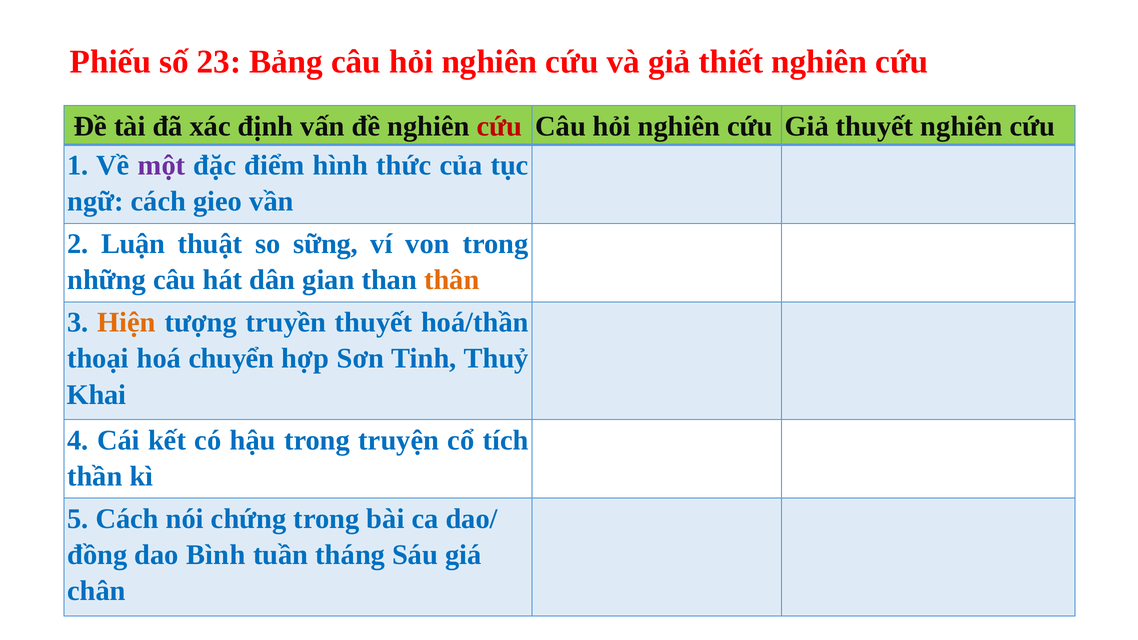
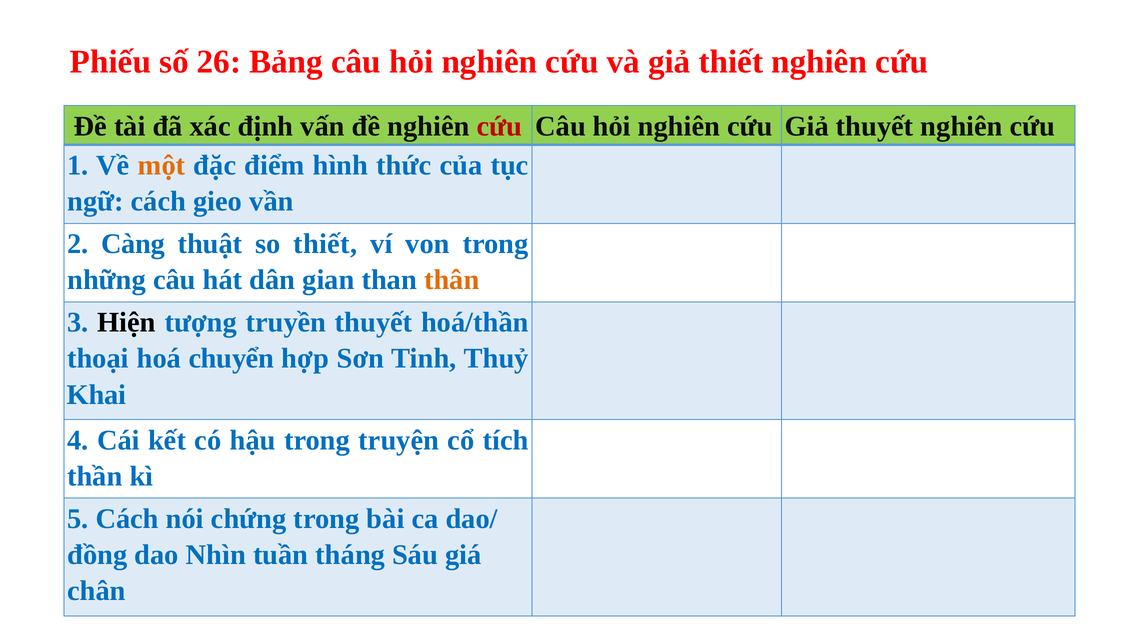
23: 23 -> 26 (219, 62)
một colour: purple -> orange (162, 165)
Luận: Luận -> Càng (133, 244)
so sững: sững -> thiết (325, 244)
Hiện colour: orange -> black (127, 322)
Bình: Bình -> Nhìn (216, 555)
